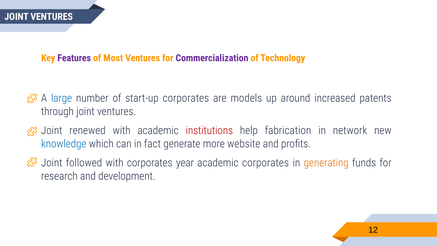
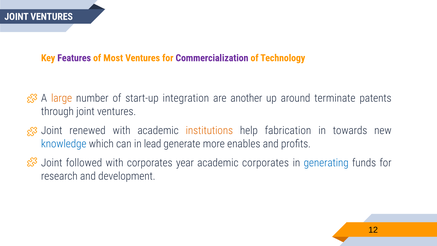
large colour: blue -> orange (62, 98)
start-up corporates: corporates -> integration (186, 98)
models: models -> another (246, 98)
increased: increased -> terminate (335, 98)
institutions colour: red -> orange (209, 131)
network: network -> towards (350, 131)
fact: fact -> lead (153, 144)
website: website -> enables (244, 144)
generating colour: orange -> blue (326, 163)
